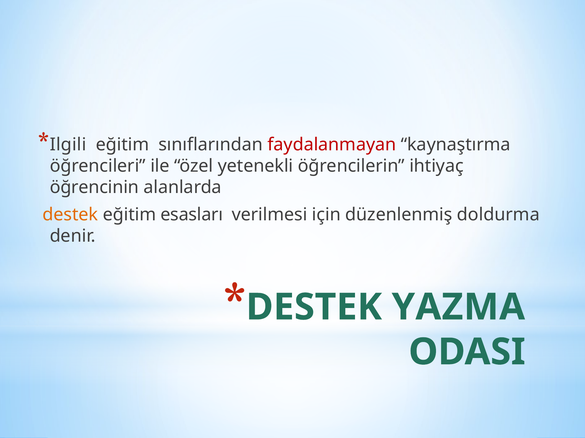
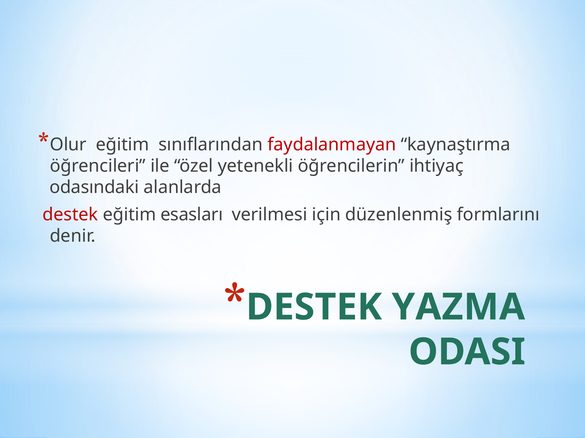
Ilgili: Ilgili -> Olur (68, 145)
öğrencinin: öğrencinin -> odasındaki (94, 188)
destek colour: orange -> red (70, 215)
doldurma: doldurma -> formlarını (498, 215)
